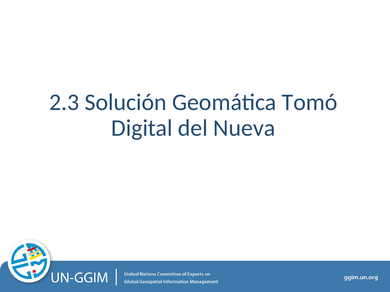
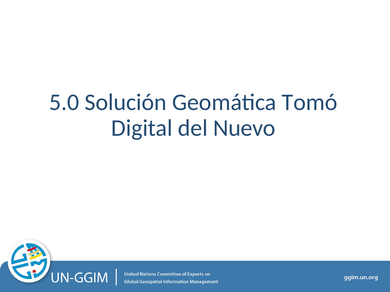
2.3: 2.3 -> 5.0 (64, 103)
Nueva: Nueva -> Nuevo (244, 128)
